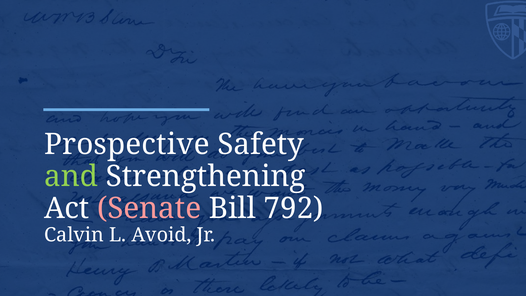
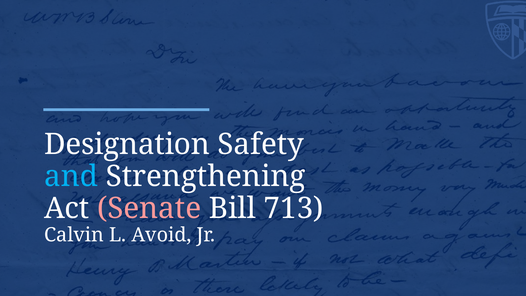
Prospective: Prospective -> Designation (127, 144)
and colour: light green -> light blue (71, 176)
792: 792 -> 713 (294, 208)
